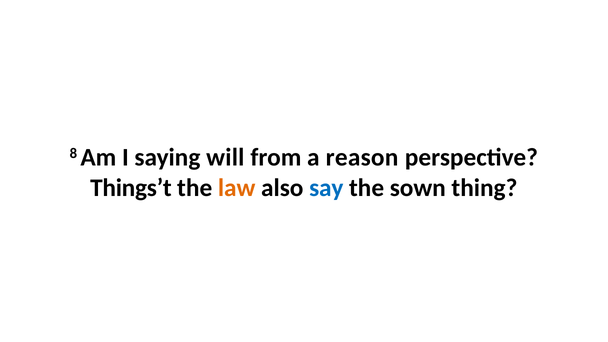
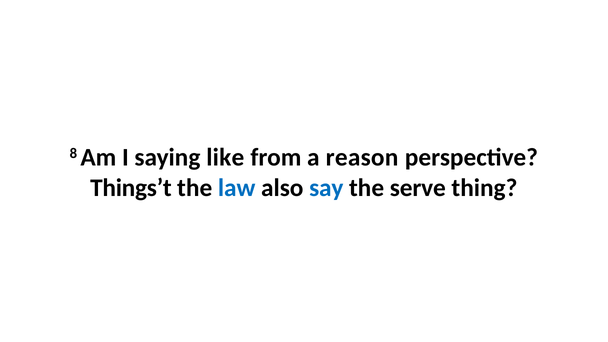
will: will -> like (225, 158)
law colour: orange -> blue (237, 188)
sown: sown -> serve (418, 188)
